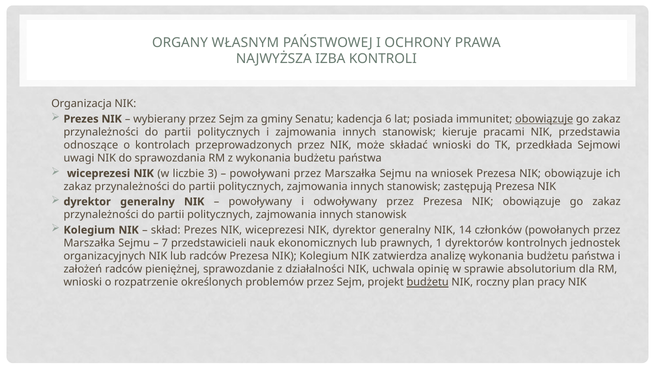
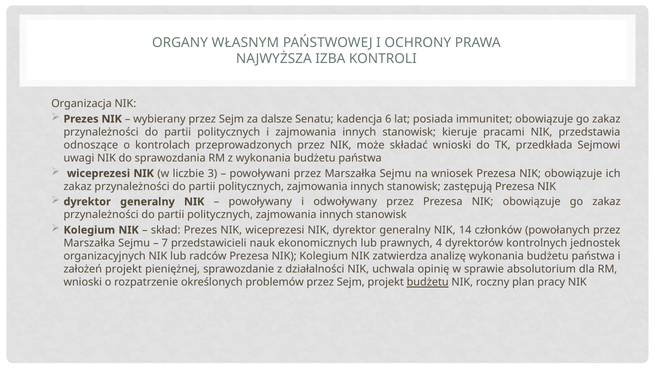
gminy: gminy -> dalsze (277, 119)
obowiązuje underline: present -> none (544, 119)
1: 1 -> 4 (439, 243)
założeń radców: radców -> projekt (124, 270)
